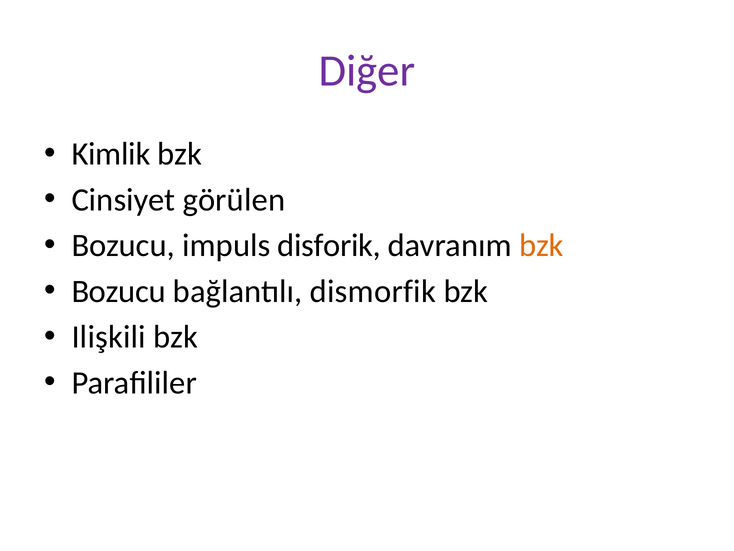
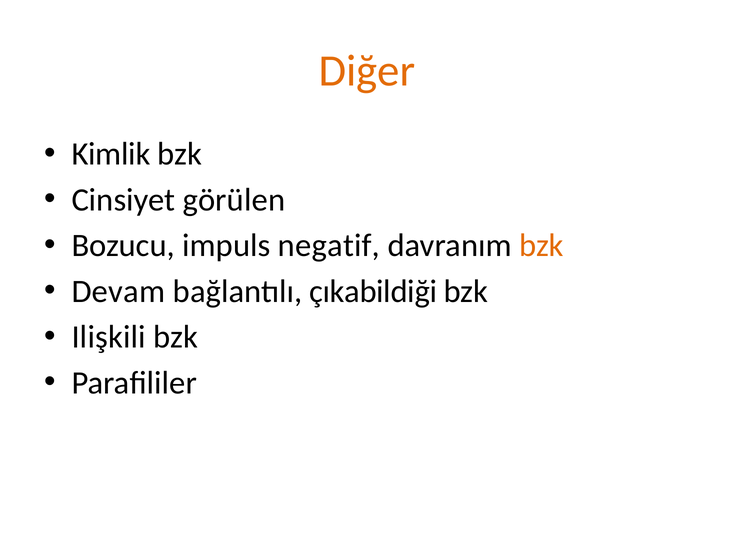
Diğer colour: purple -> orange (367, 71)
disforik: disforik -> negatif (329, 245)
Bozucu: Bozucu -> Devam (118, 291)
dismorfik: dismorfik -> çıkabildiği (373, 291)
